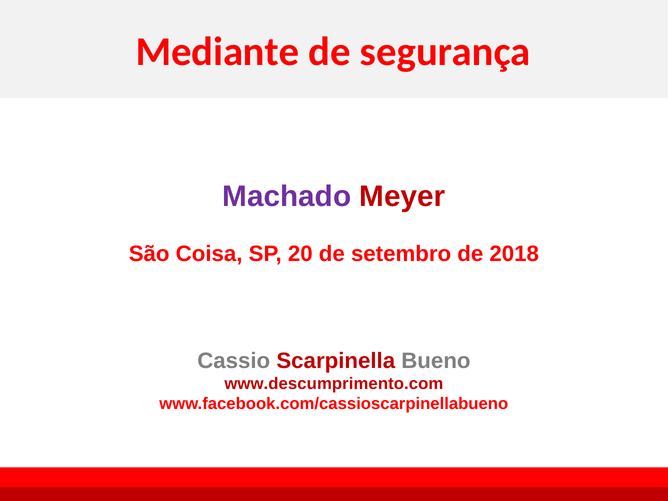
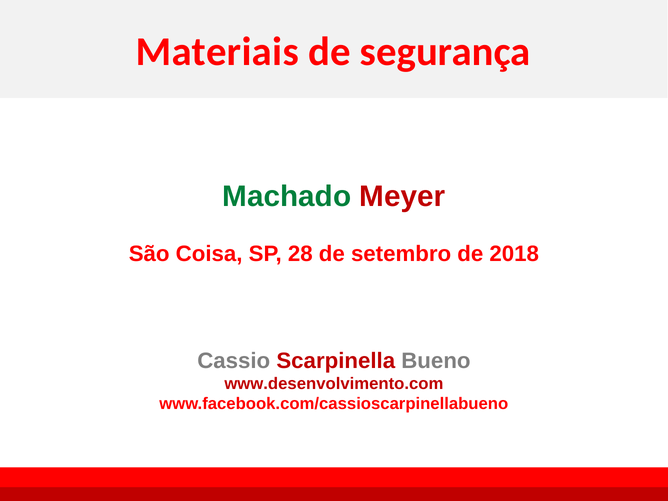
Mediante: Mediante -> Materiais (217, 52)
Machado colour: purple -> green (287, 197)
20: 20 -> 28 (300, 254)
www.descumprimento.com: www.descumprimento.com -> www.desenvolvimento.com (334, 384)
